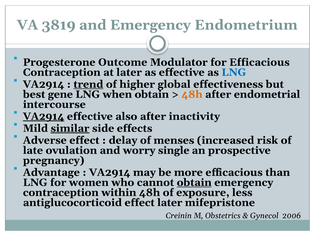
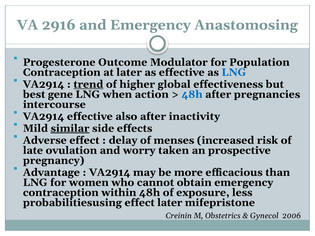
3819: 3819 -> 2916 (59, 25)
Endometrium: Endometrium -> Anastomosing (246, 25)
for Efficacious: Efficacious -> Population (259, 62)
when obtain: obtain -> action (152, 94)
48h colour: orange -> blue (192, 94)
endometrial: endometrial -> pregnancies (267, 94)
VA2914 underline: present -> none (44, 116)
single: single -> taken (174, 151)
obtain underline: present -> none (194, 183)
antiglucocorticoid: antiglucocorticoid -> probabilitiesusing (72, 203)
